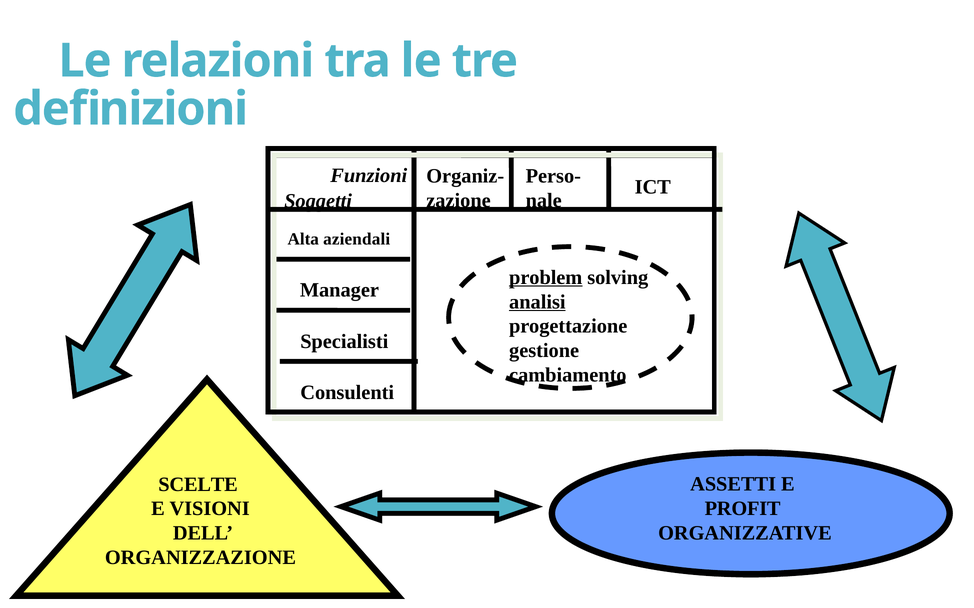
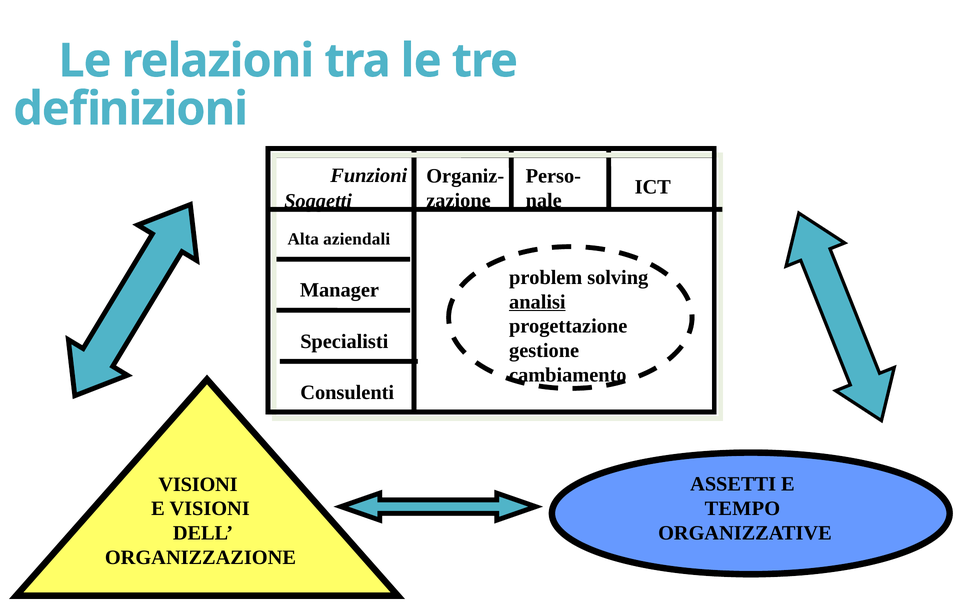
problem underline: present -> none (546, 278)
SCELTE: SCELTE -> VISIONI (198, 485)
PROFIT: PROFIT -> TEMPO (742, 509)
